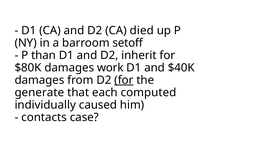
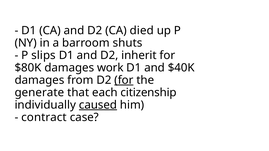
setoff: setoff -> shuts (128, 43)
than: than -> slips (43, 55)
computed: computed -> citizenship (149, 93)
caused underline: none -> present (98, 105)
contacts: contacts -> contract (44, 117)
